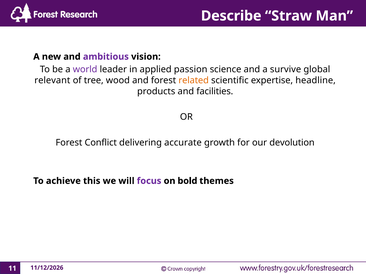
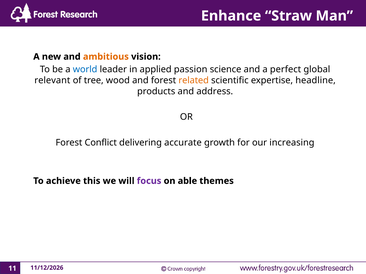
Describe: Describe -> Enhance (231, 16)
ambitious colour: purple -> orange (106, 57)
world colour: purple -> blue (85, 70)
survive: survive -> perfect (286, 70)
facilities: facilities -> address (215, 92)
devolution: devolution -> increasing (292, 143)
bold: bold -> able (187, 181)
